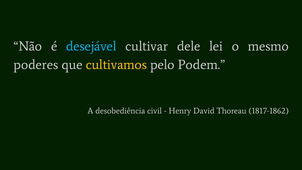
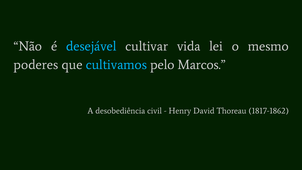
dele: dele -> vida (189, 46)
cultivamos colour: yellow -> light blue (116, 65)
Podem: Podem -> Marcos (202, 65)
